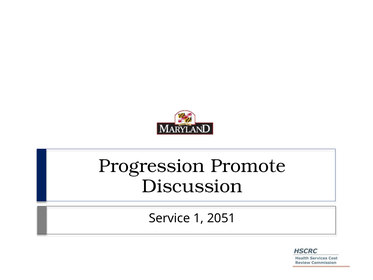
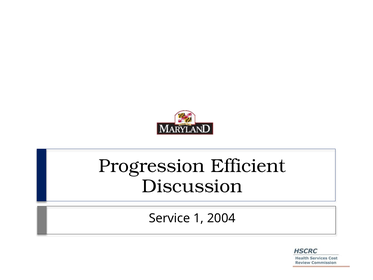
Promote: Promote -> Efficient (248, 166)
2051: 2051 -> 2004 (221, 218)
